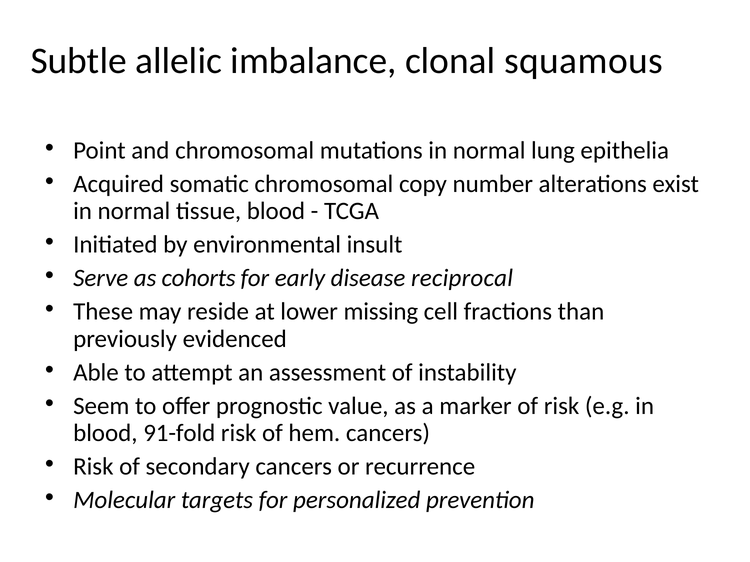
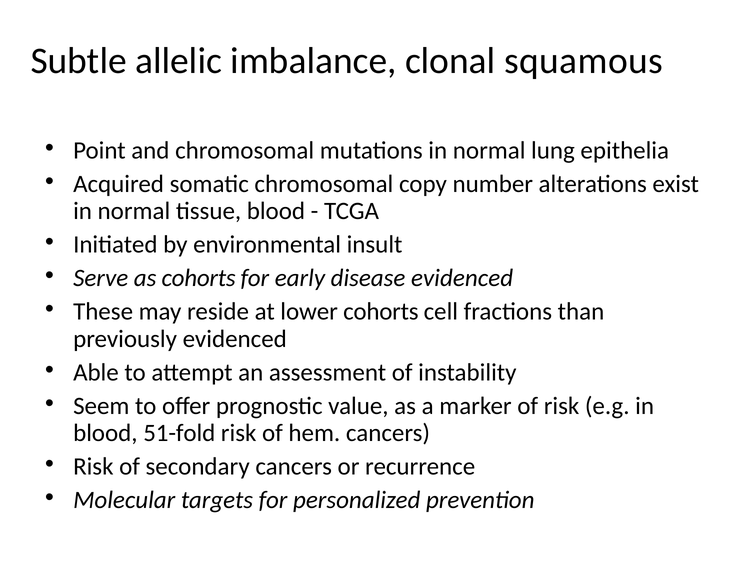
disease reciprocal: reciprocal -> evidenced (462, 278)
lower missing: missing -> cohorts (381, 312)
91-fold: 91-fold -> 51-fold (179, 434)
